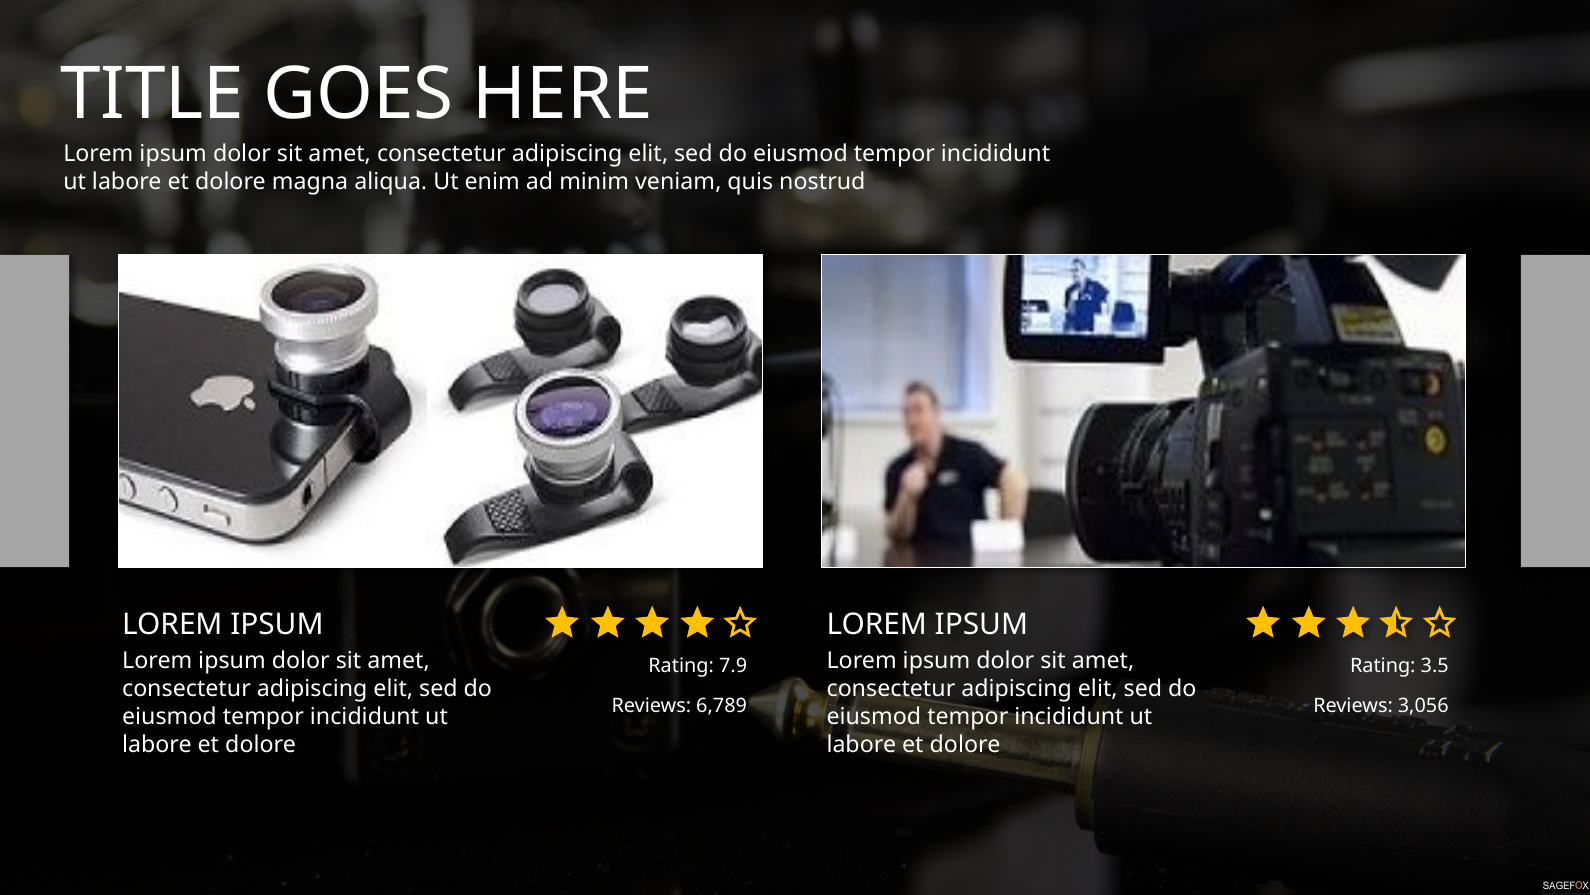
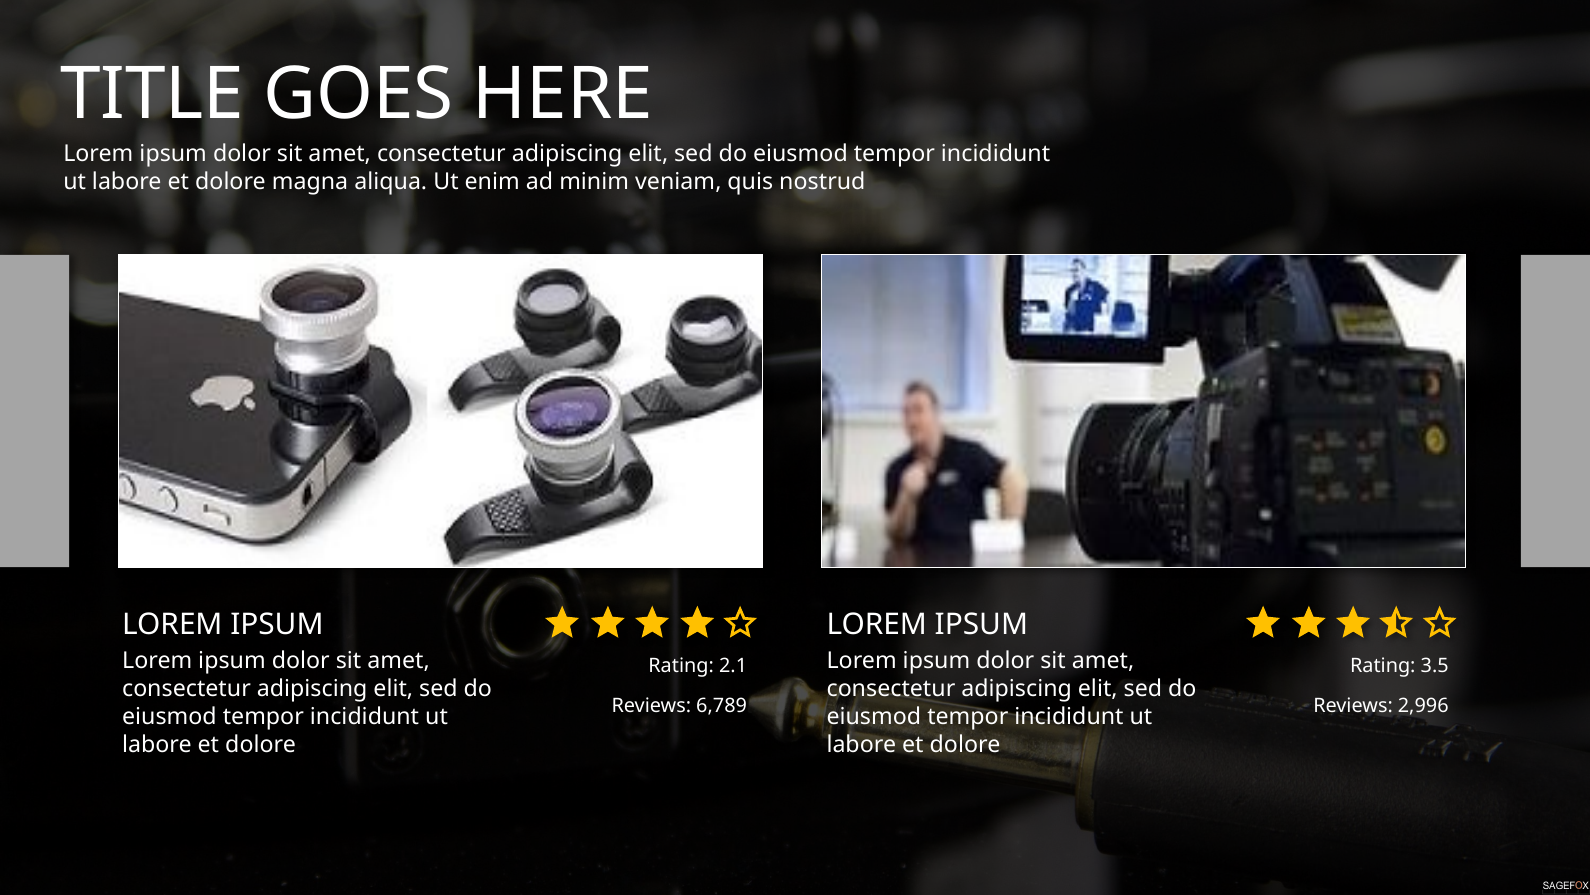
7.9: 7.9 -> 2.1 (733, 665)
3,056: 3,056 -> 2,996 (1423, 705)
